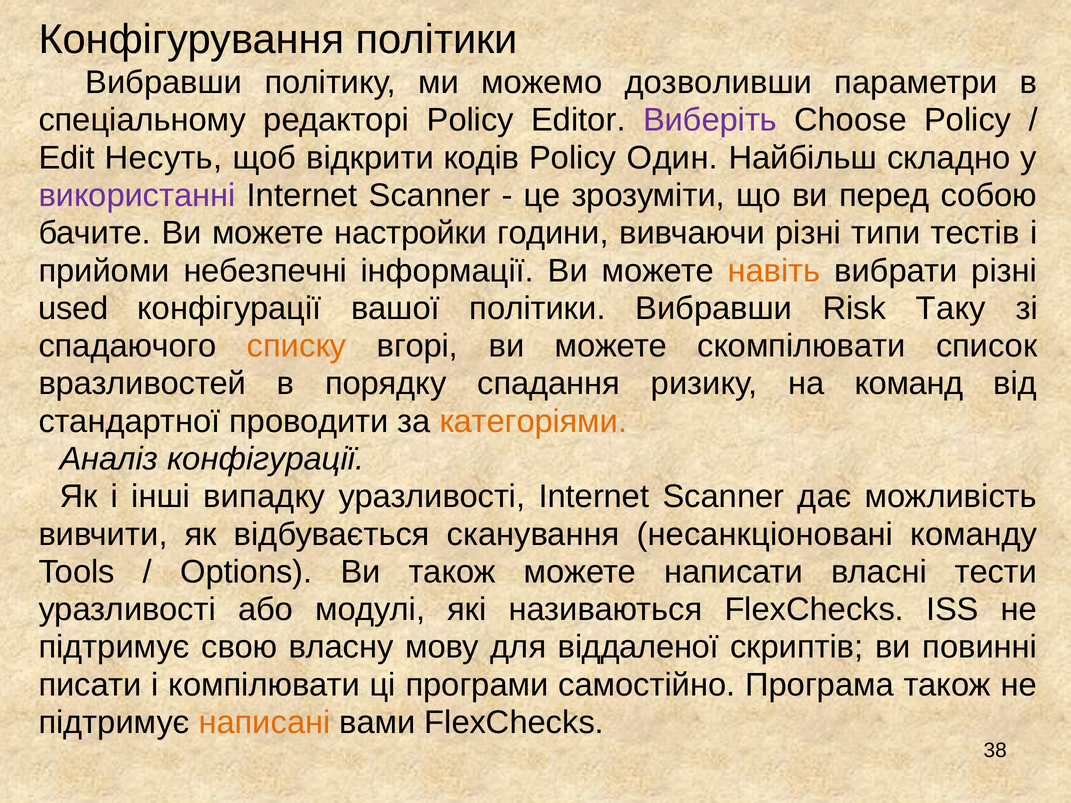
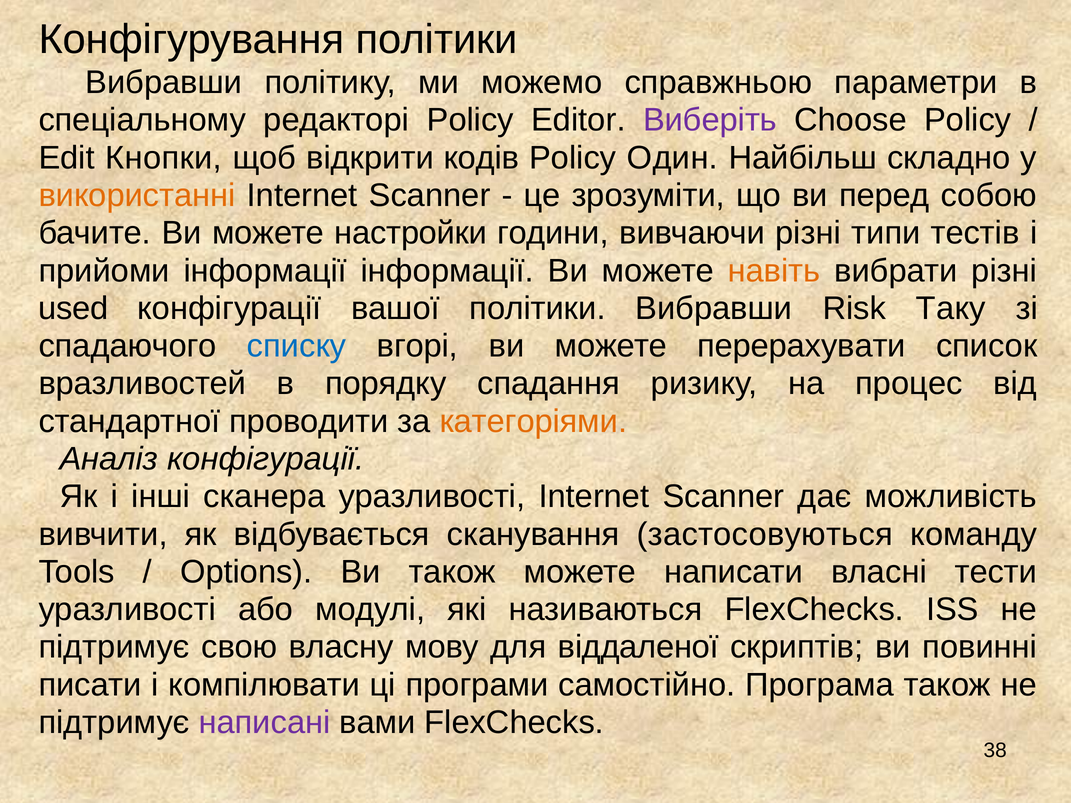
дозволивши: дозволивши -> справжньою (718, 83)
Несуть: Несуть -> Кнопки (164, 158)
використанні colour: purple -> orange (137, 196)
прийоми небезпечні: небезпечні -> інформації (265, 271)
списку colour: orange -> blue (297, 346)
скомпілювати: скомпілювати -> перерахувати (801, 346)
команд: команд -> процес (909, 384)
випадку: випадку -> сканера (264, 497)
несанкціоновані: несанкціоновані -> застосовуються (765, 534)
написані colour: orange -> purple (265, 723)
